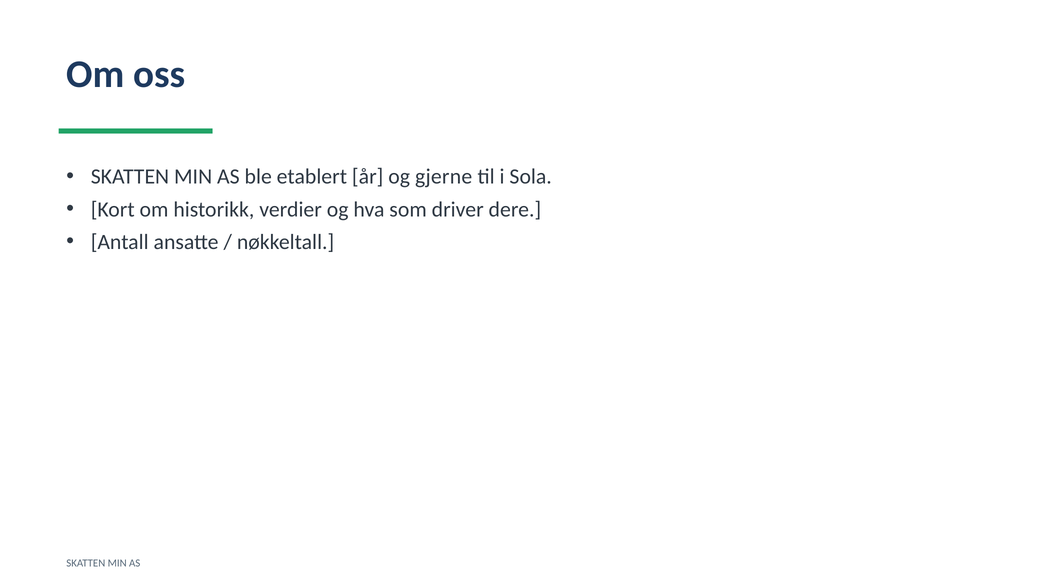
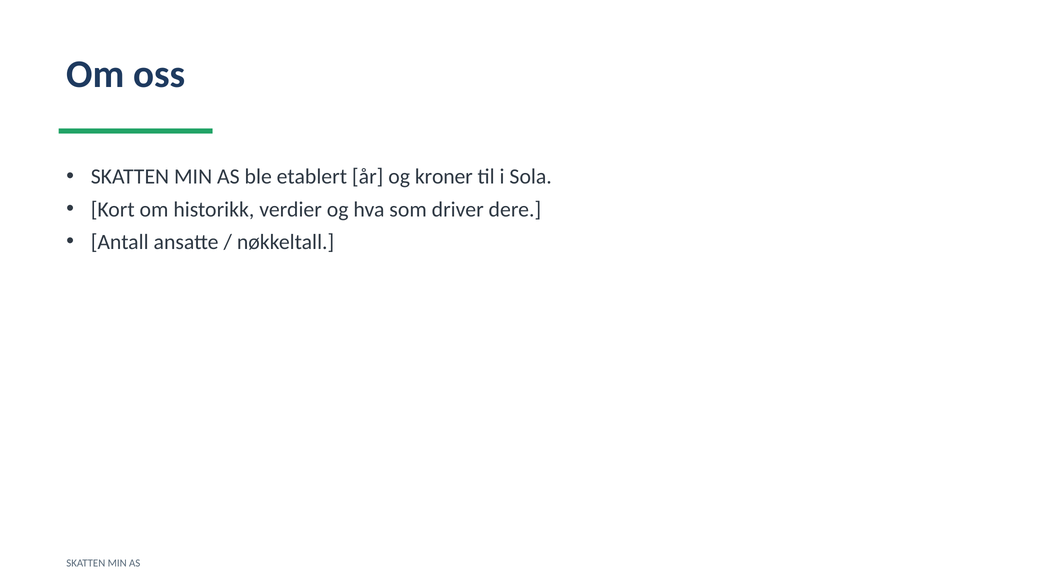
gjerne: gjerne -> kroner (444, 177)
